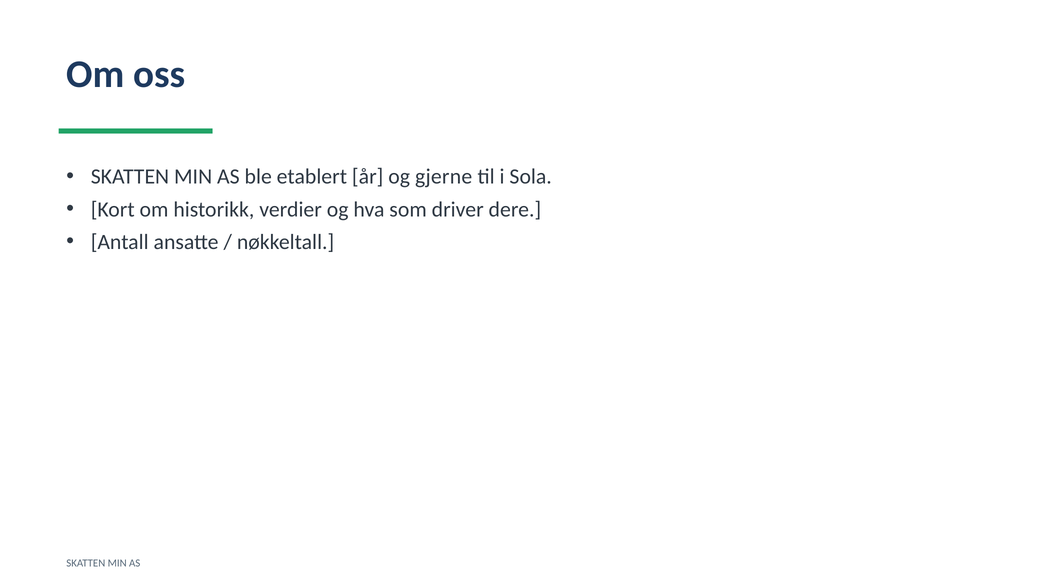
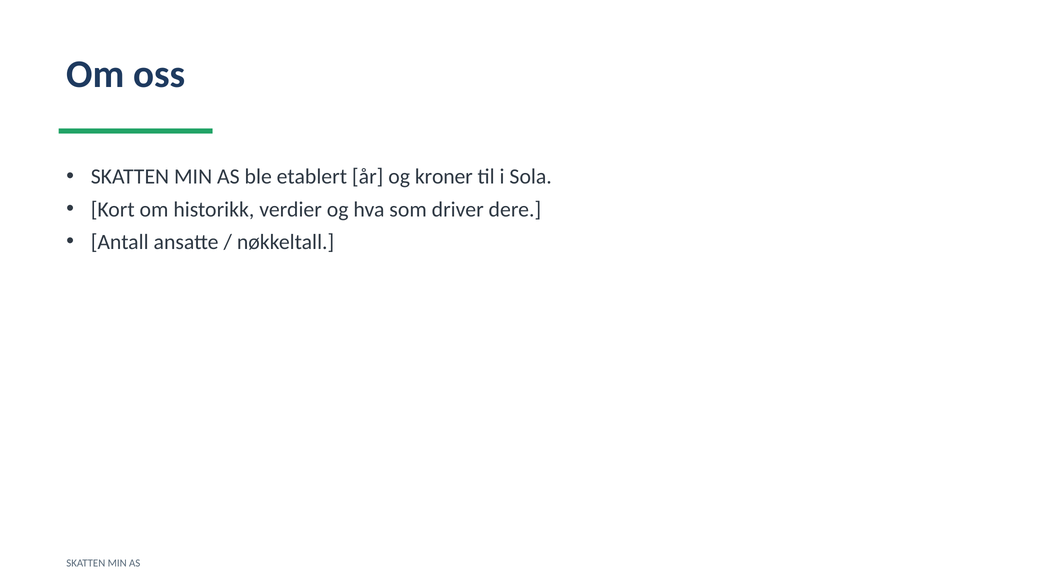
gjerne: gjerne -> kroner (444, 177)
